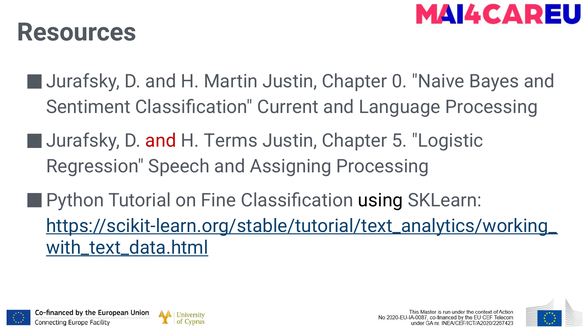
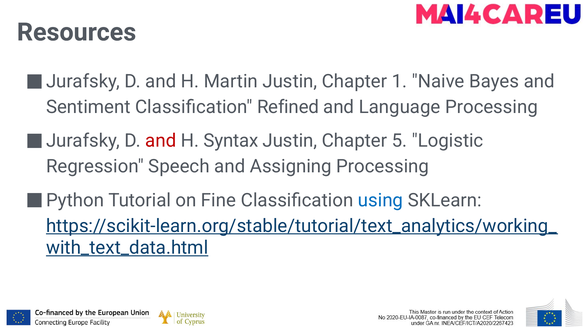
0: 0 -> 1 (399, 81)
Current: Current -> Refined (288, 107)
Terms: Terms -> Syntax (231, 141)
using colour: black -> blue (380, 201)
